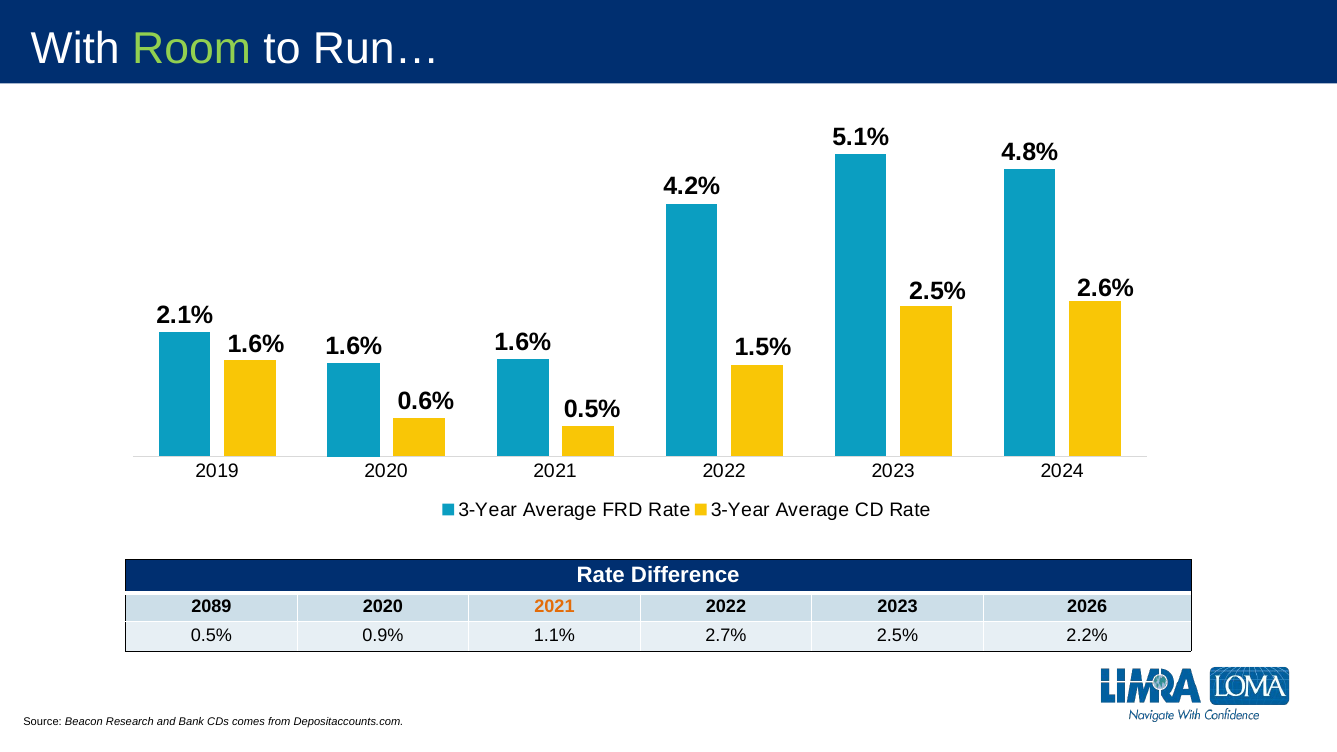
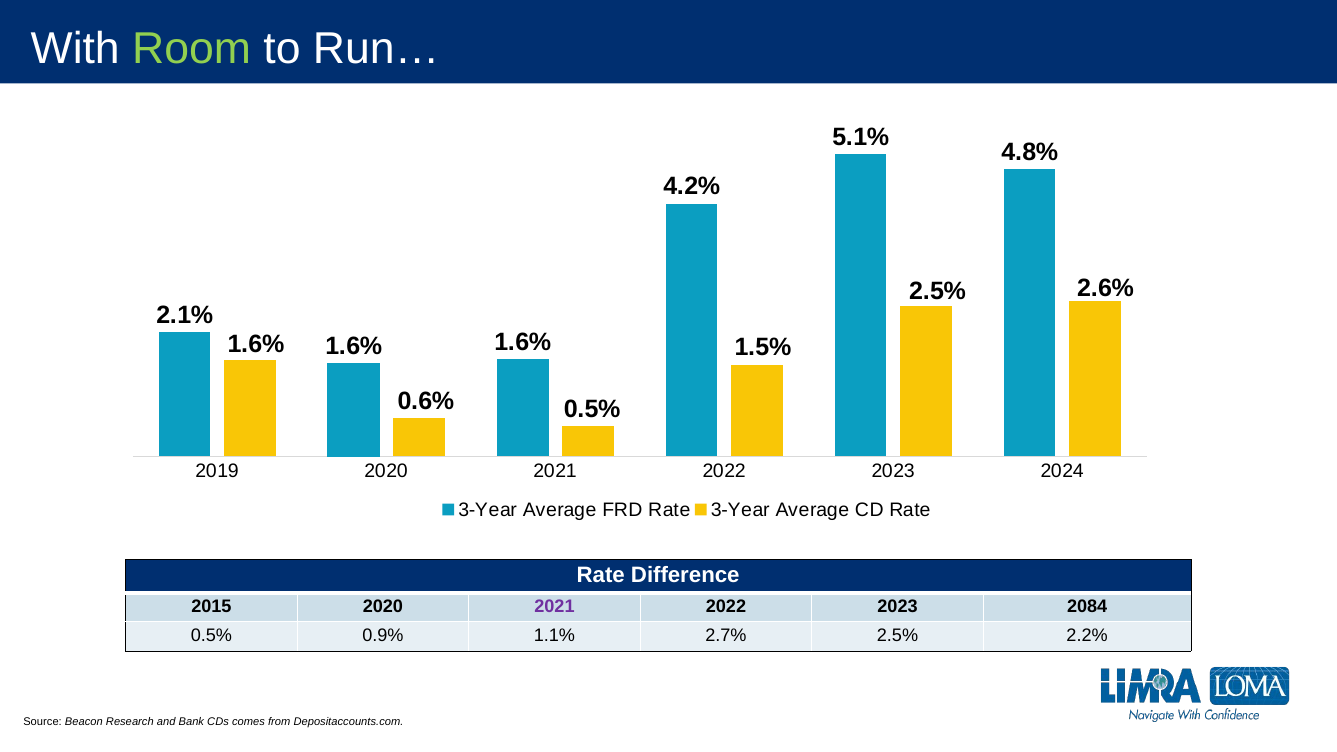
2089: 2089 -> 2015 (211, 607)
2021 colour: orange -> purple (554, 607)
2026: 2026 -> 2084 (1087, 607)
